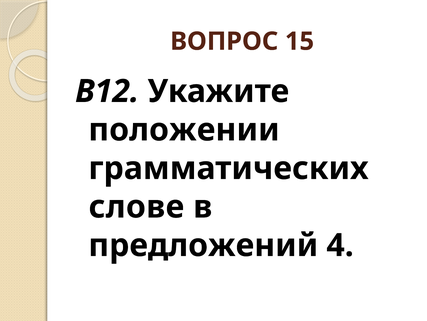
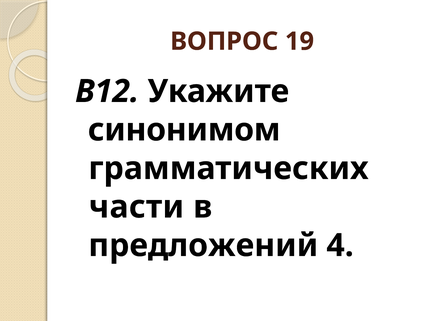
15: 15 -> 19 (299, 41)
положении: положении -> синонимом (184, 130)
слове: слове -> части (136, 206)
